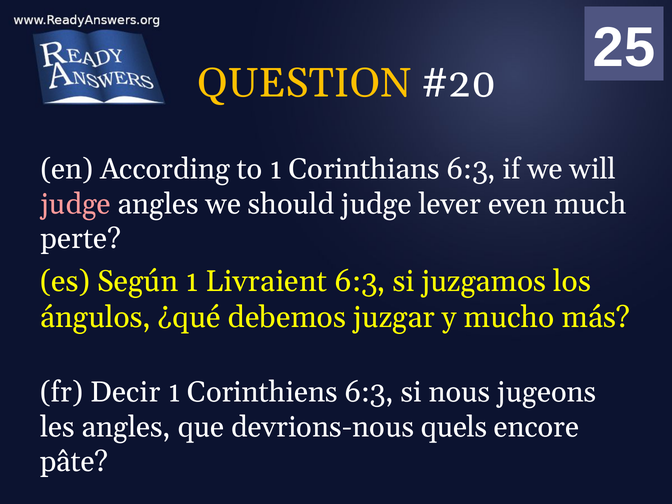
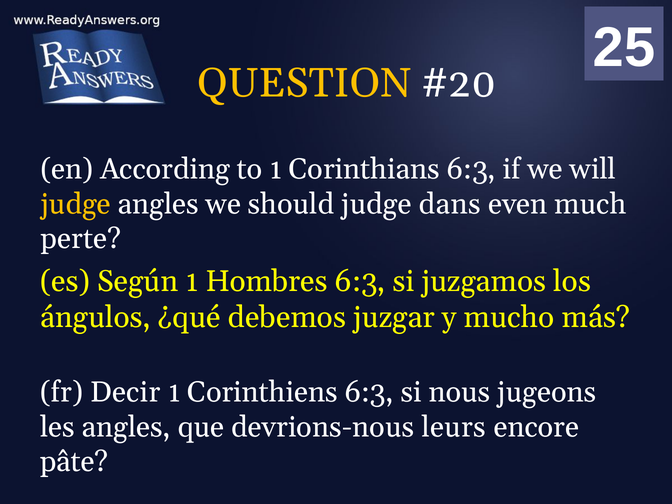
judge colour: pink -> yellow (76, 204)
lever: lever -> dans (450, 204)
Livraient: Livraient -> Hombres (267, 281)
quels: quels -> leurs (454, 427)
